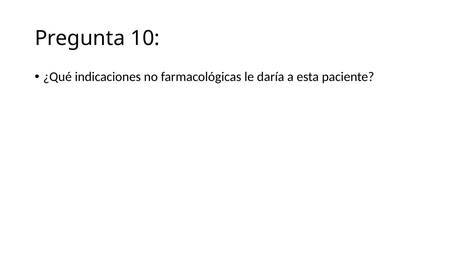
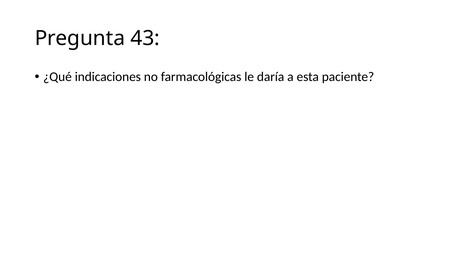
10: 10 -> 43 (145, 38)
